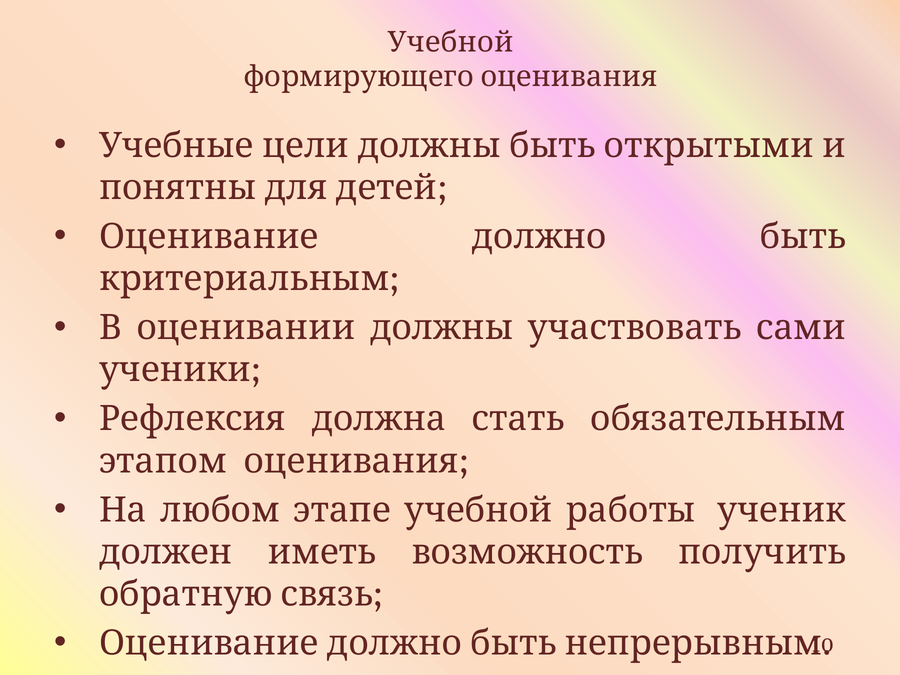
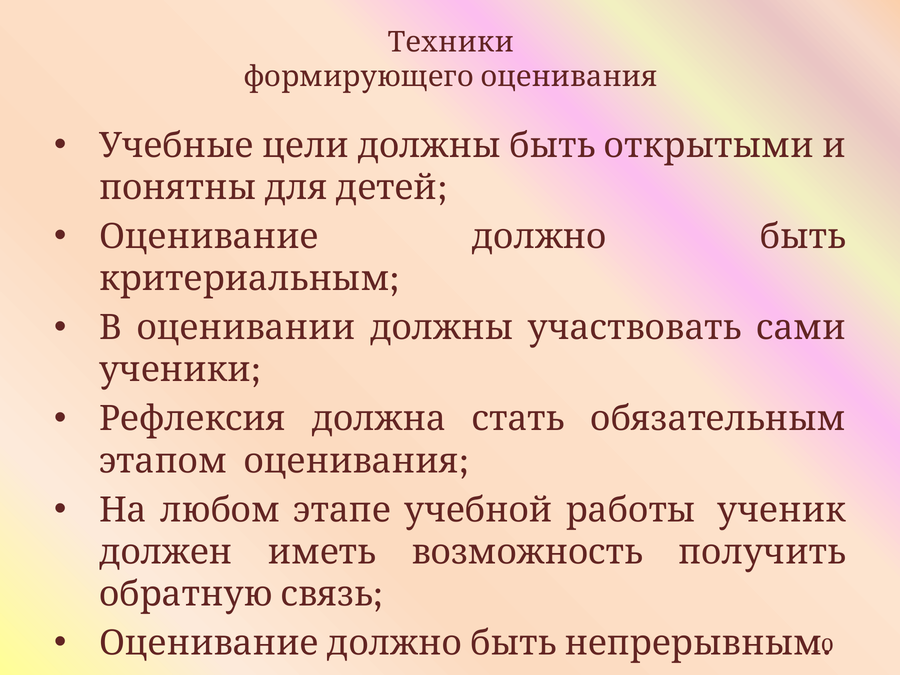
Учебной: Учебной -> Техники (451, 42)
